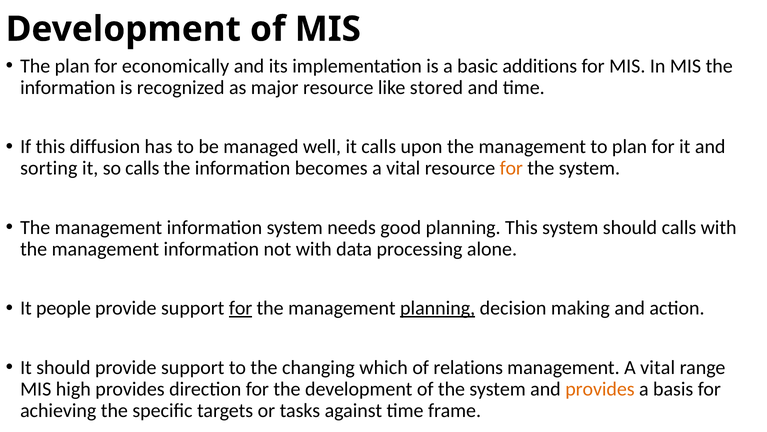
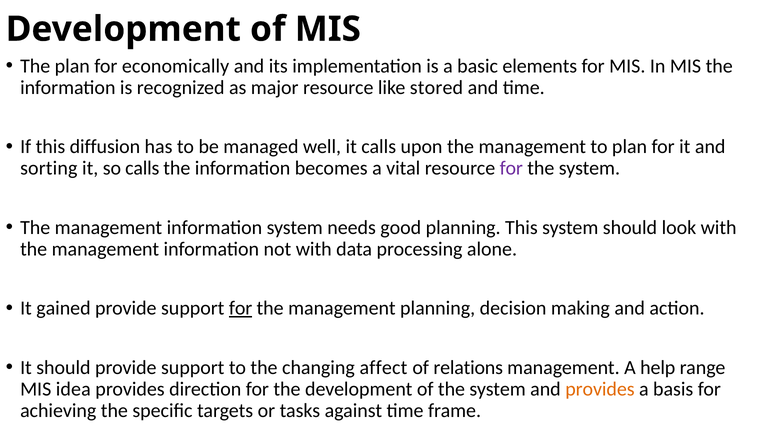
additions: additions -> elements (540, 66)
for colour: orange -> purple (511, 168)
should calls: calls -> look (679, 227)
people: people -> gained (63, 308)
planning underline: present -> none (438, 308)
which: which -> affect (383, 367)
management A vital: vital -> help (658, 367)
high: high -> idea (73, 389)
